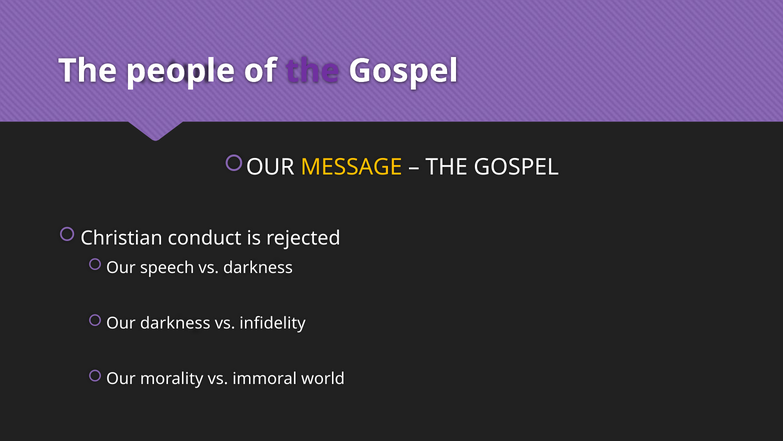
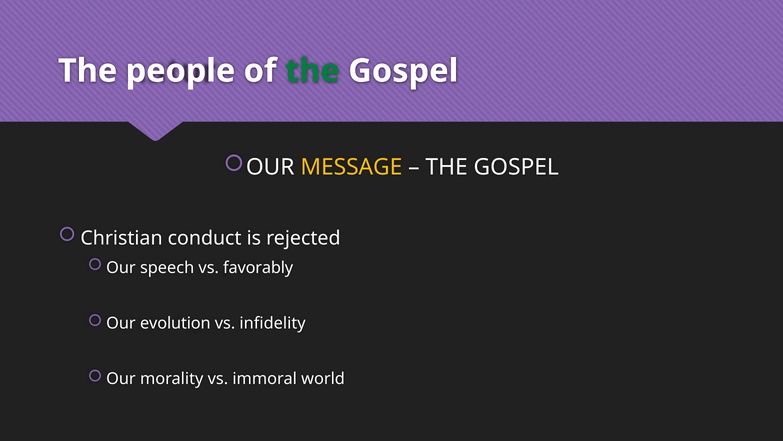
the colour: purple -> green (312, 71)
vs darkness: darkness -> favorably (258, 267)
Our darkness: darkness -> evolution (175, 323)
